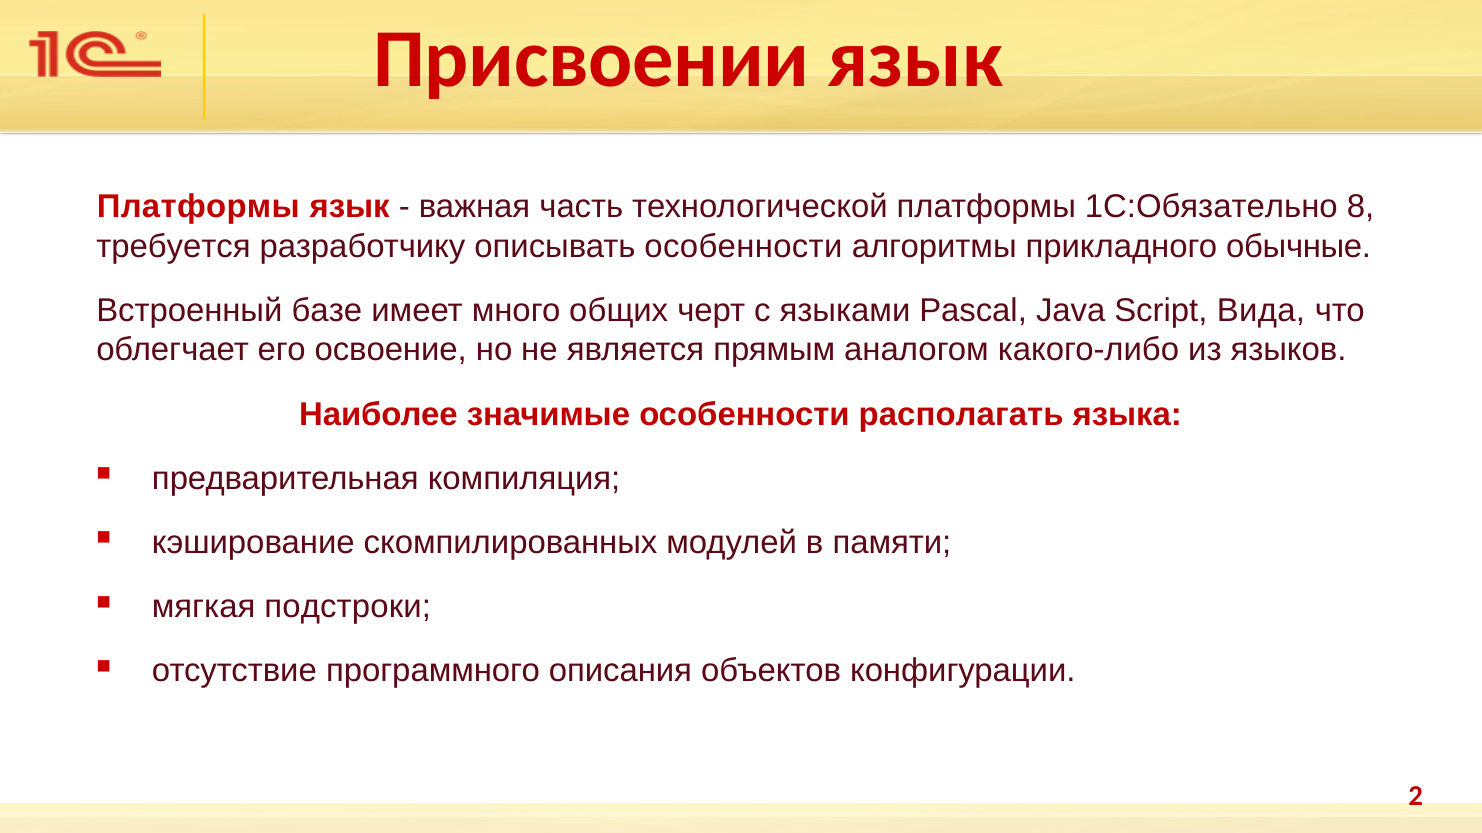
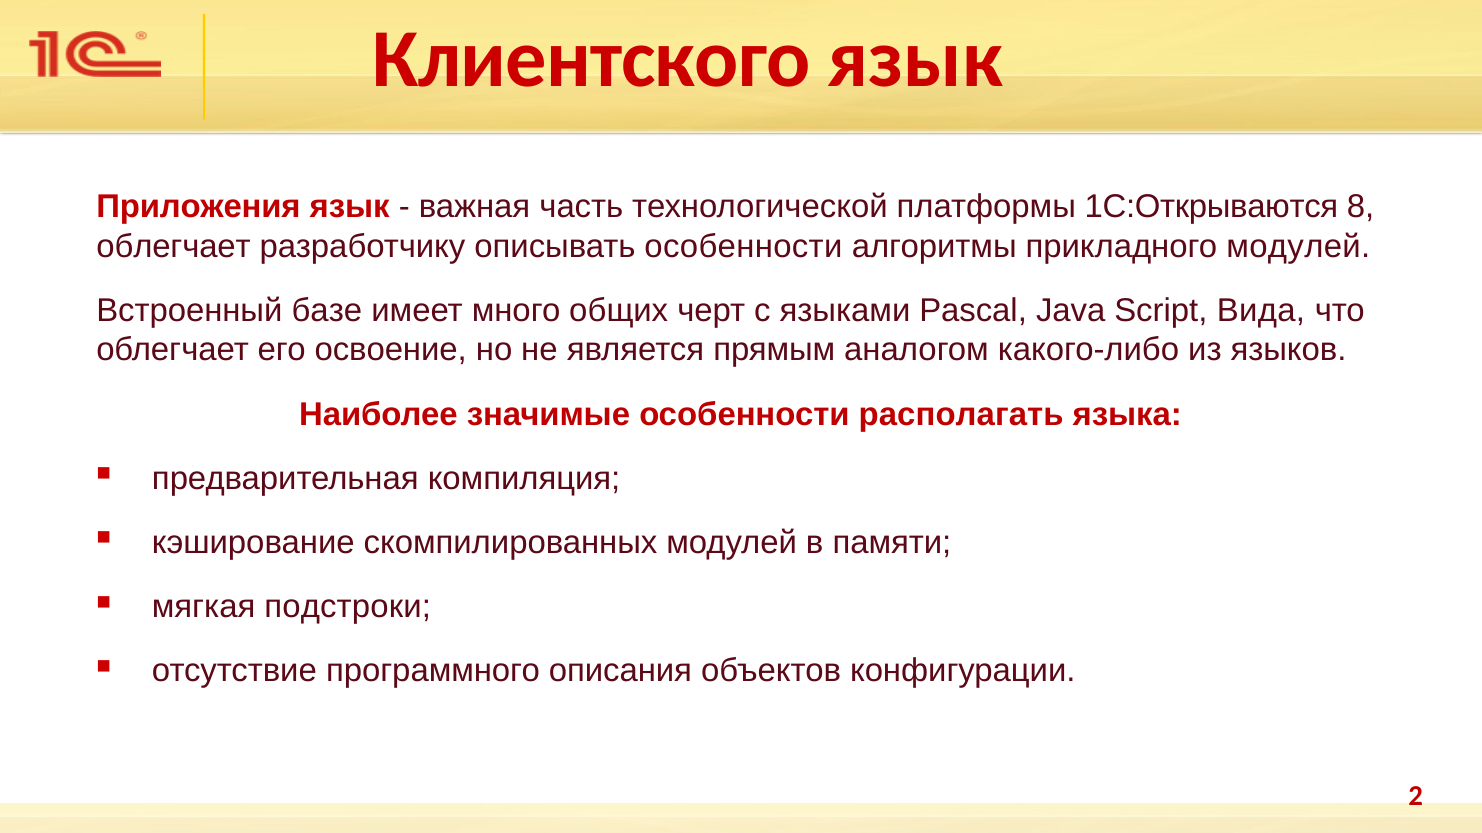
Присвоении: Присвоении -> Клиентского (592, 59)
Платформы: Платформы -> Приложения (199, 207)
1С:Обязательно: 1С:Обязательно -> 1С:Открываются (1211, 207)
требуется: требуется -> облегчает (174, 247)
прикладного обычные: обычные -> модулей (1298, 247)
